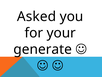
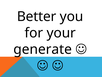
Asked: Asked -> Better (37, 16)
